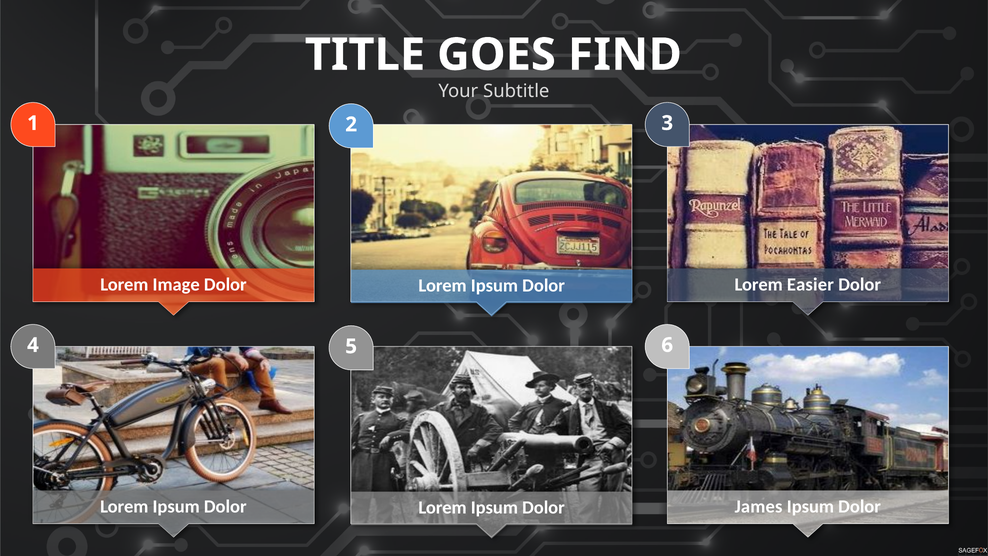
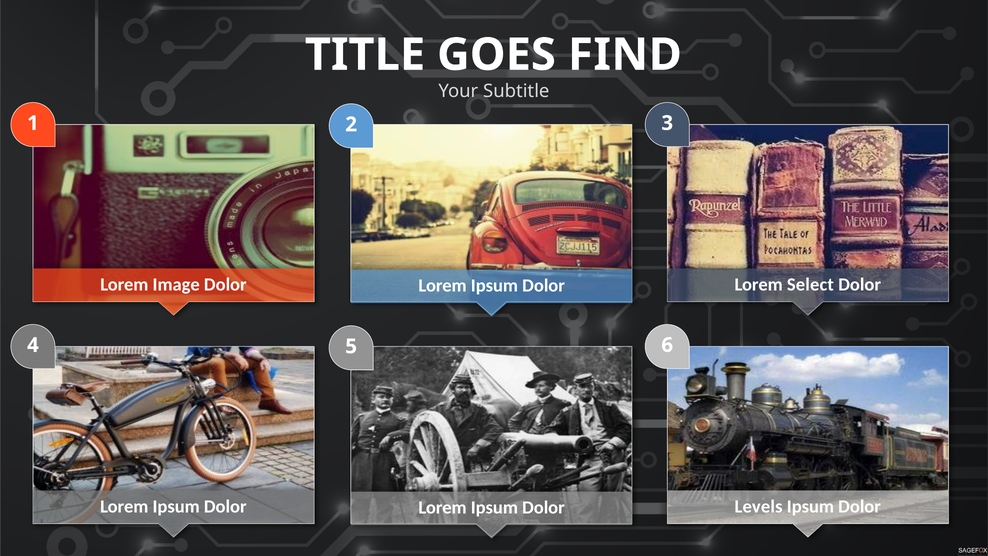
Easier: Easier -> Select (810, 284)
James: James -> Levels (759, 506)
